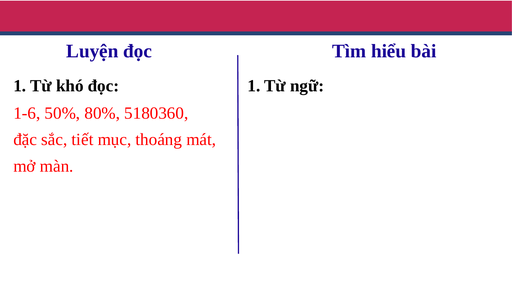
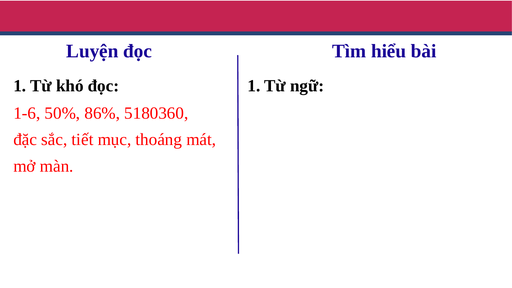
80%: 80% -> 86% (102, 113)
